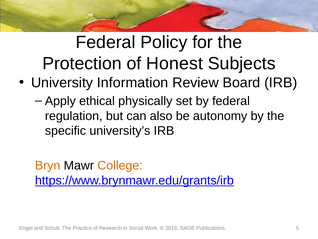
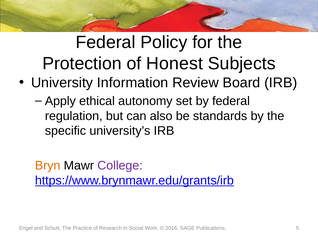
physically: physically -> autonomy (145, 101)
autonomy: autonomy -> standards (220, 116)
College colour: orange -> purple (120, 165)
